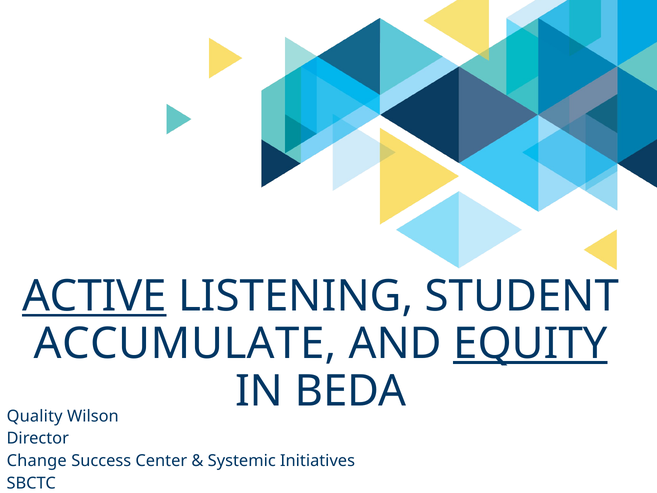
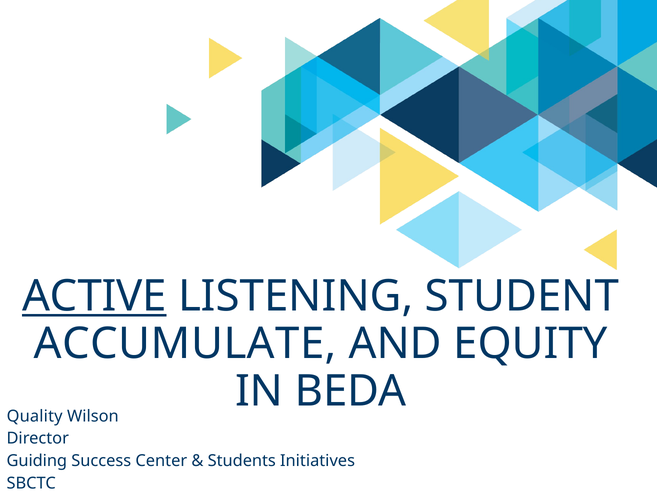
EQUITY underline: present -> none (530, 344)
Change: Change -> Guiding (37, 461)
Systemic: Systemic -> Students (242, 461)
